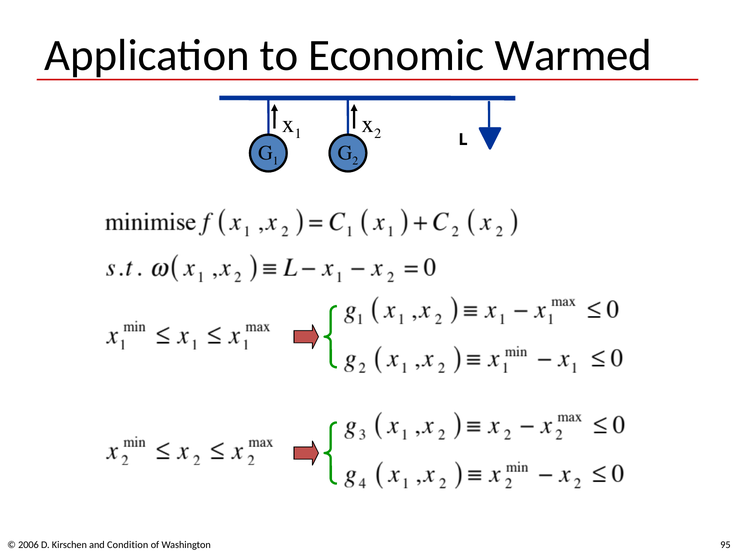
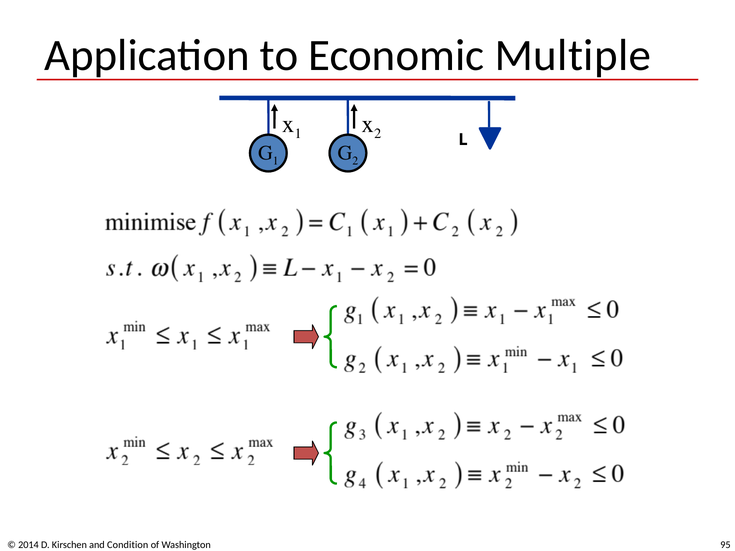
Warmed: Warmed -> Multiple (573, 55)
2006: 2006 -> 2014 (28, 545)
